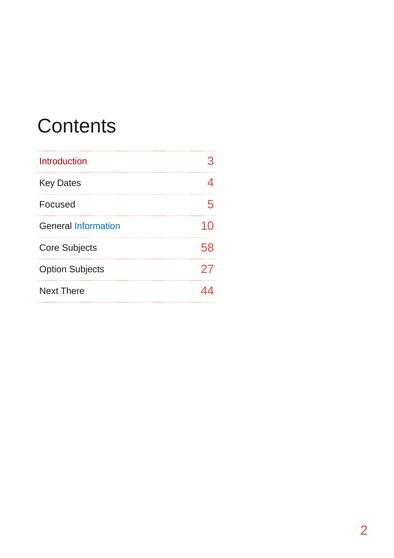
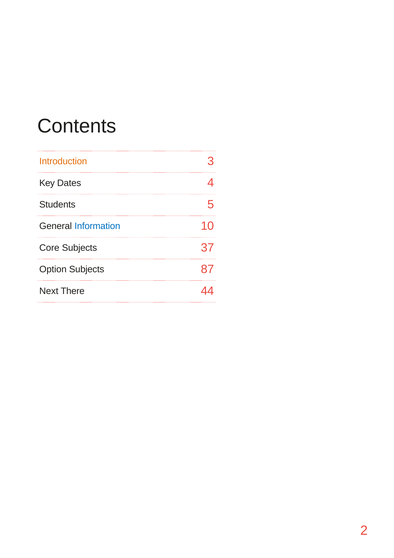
Introduction colour: red -> orange (63, 161)
Focused: Focused -> Students (57, 204)
58: 58 -> 37 (207, 247)
27: 27 -> 87 (207, 269)
